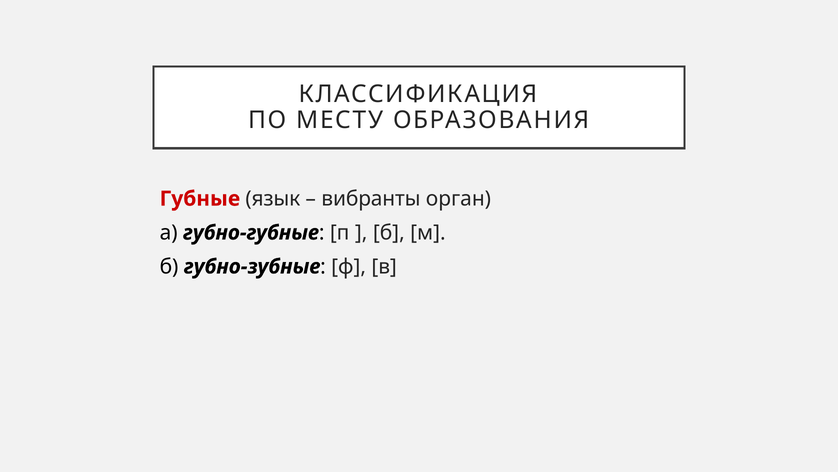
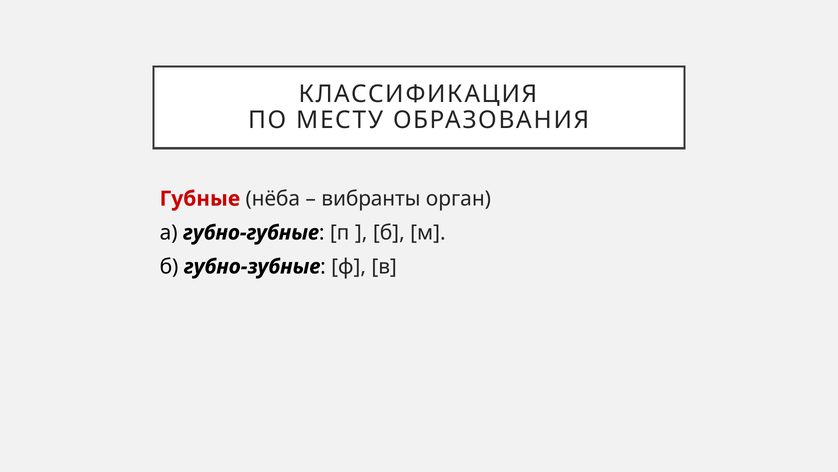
язык: язык -> нёба (273, 199)
